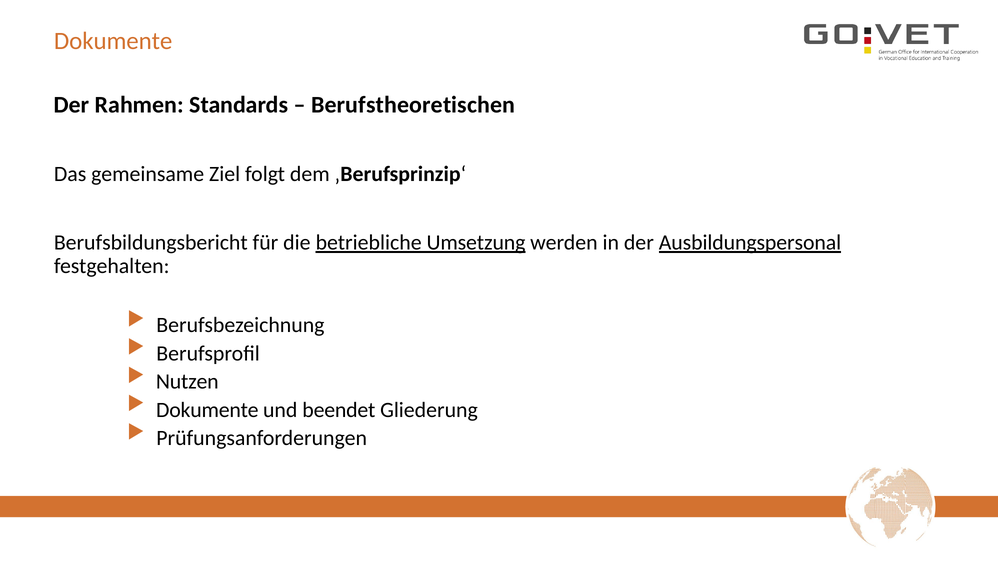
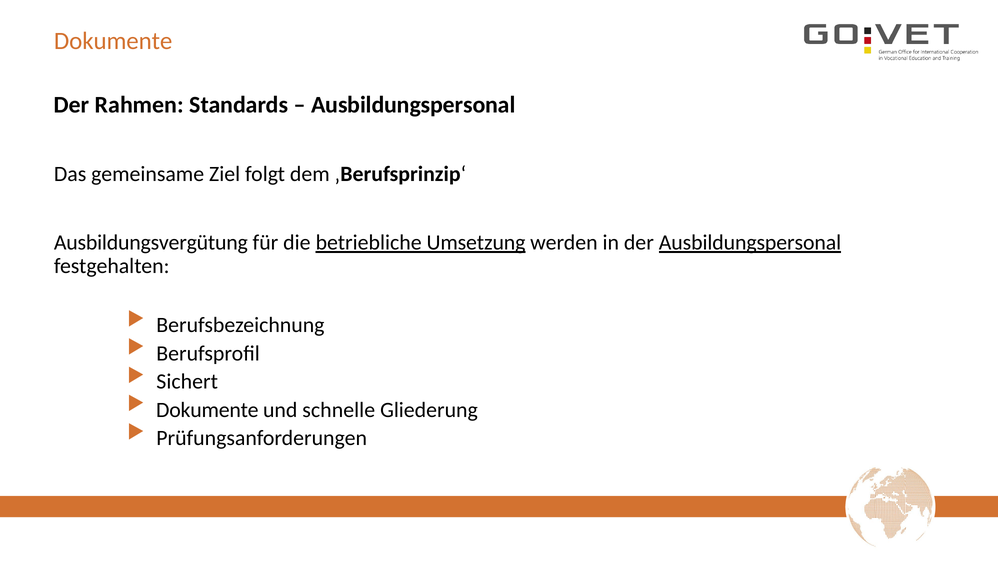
Berufstheoretischen: Berufstheoretischen -> Ausbildungspersonal (413, 105)
Berufsbildungsbericht: Berufsbildungsbericht -> Ausbildungsvergütung (151, 243)
Nutzen: Nutzen -> Sichert (187, 382)
beendet: beendet -> schnelle (339, 410)
